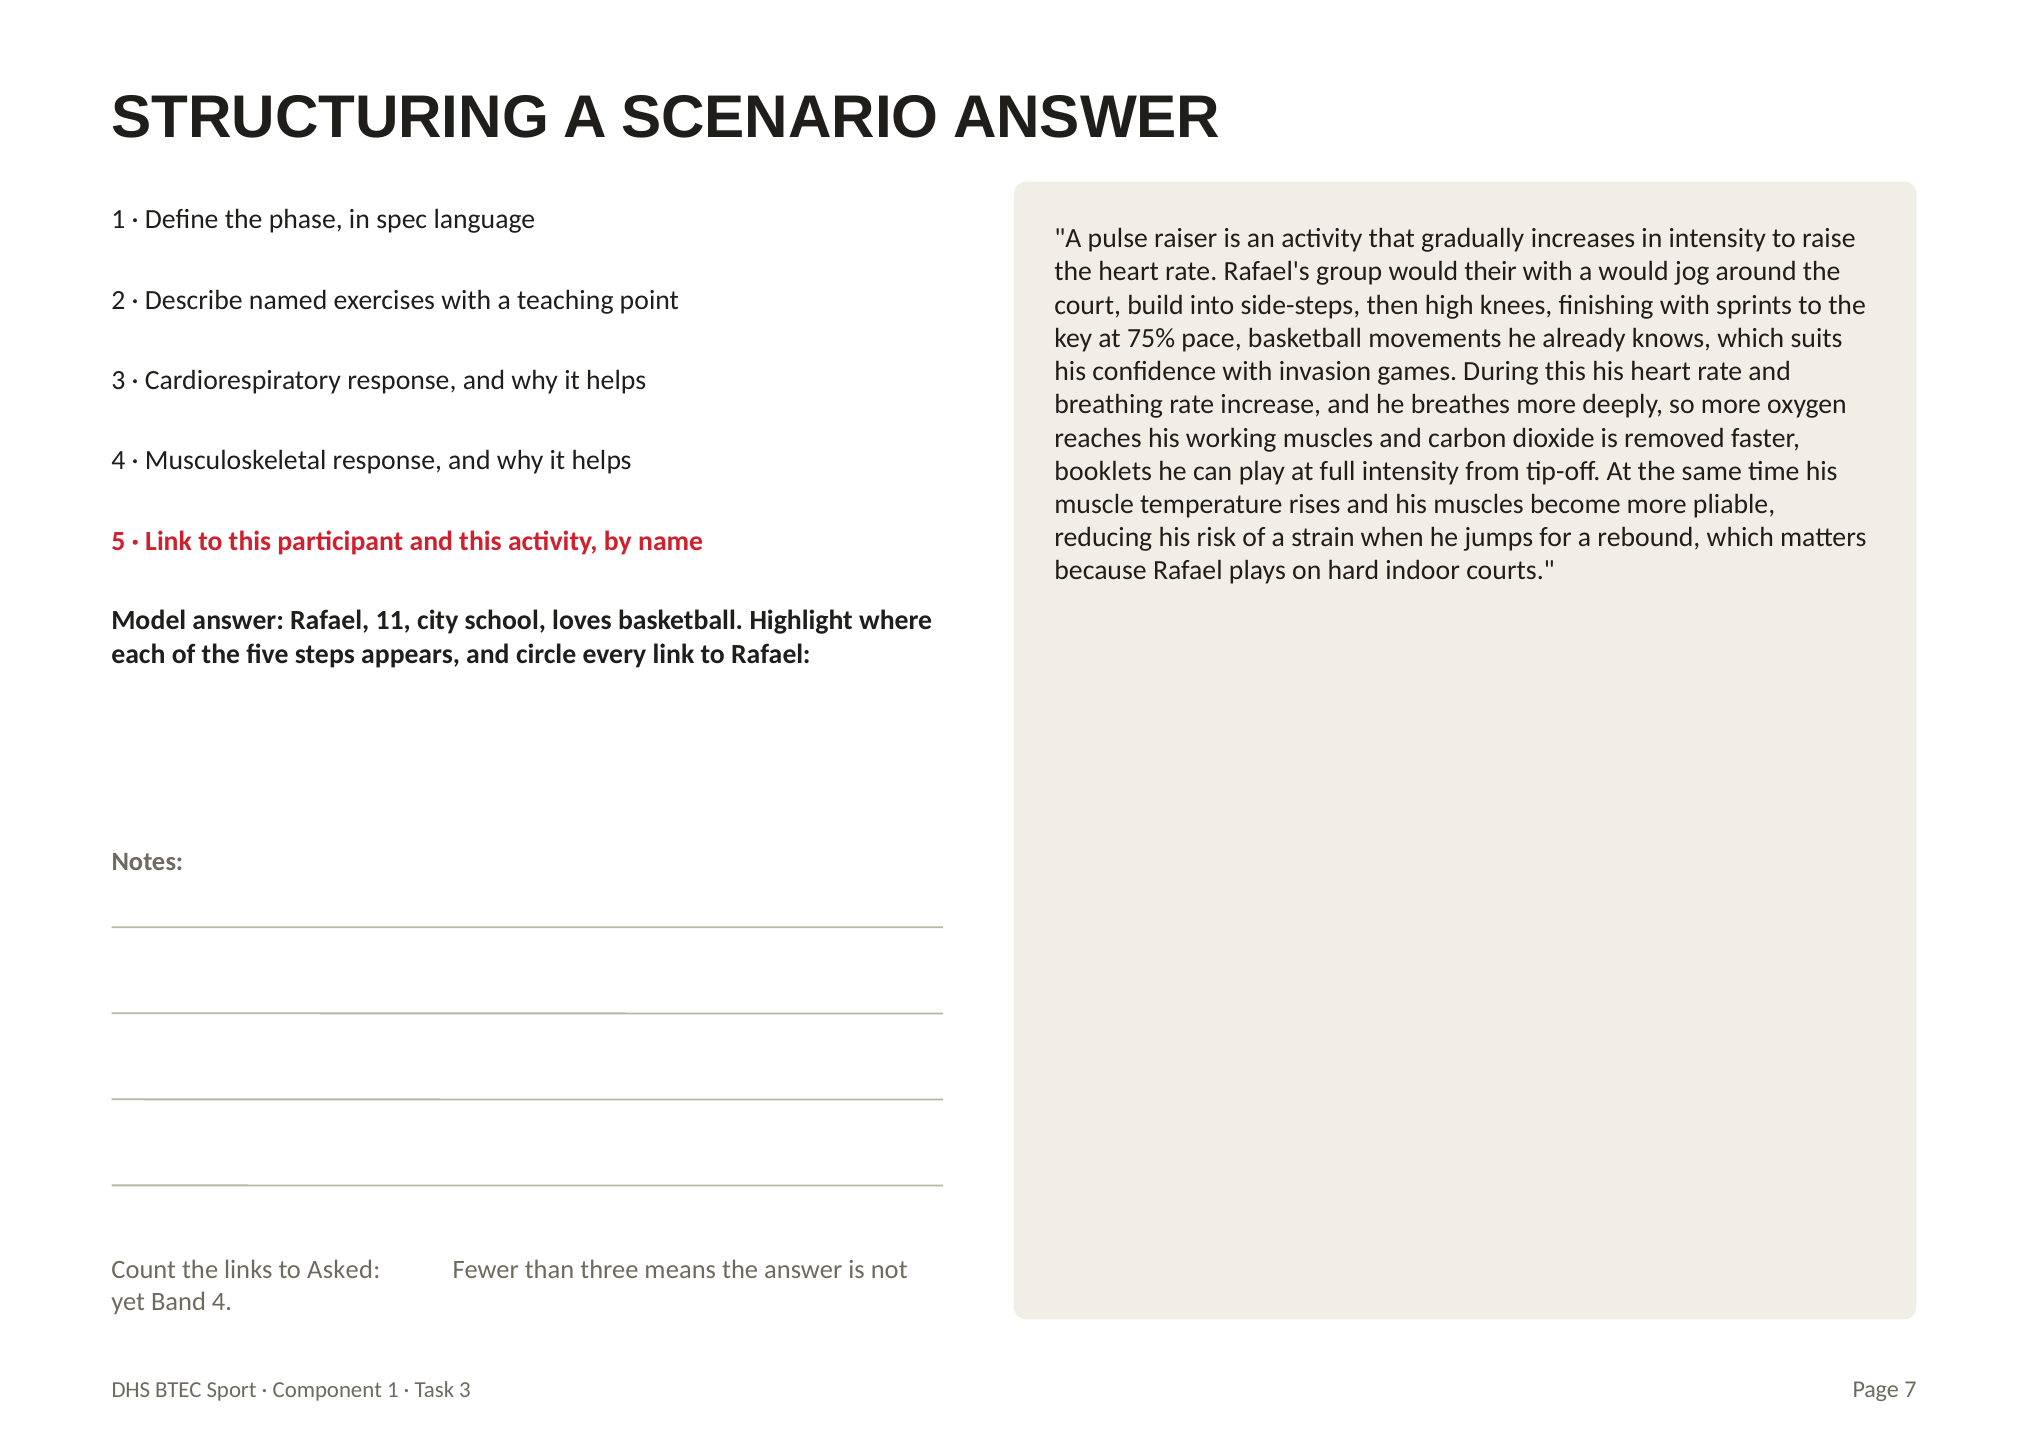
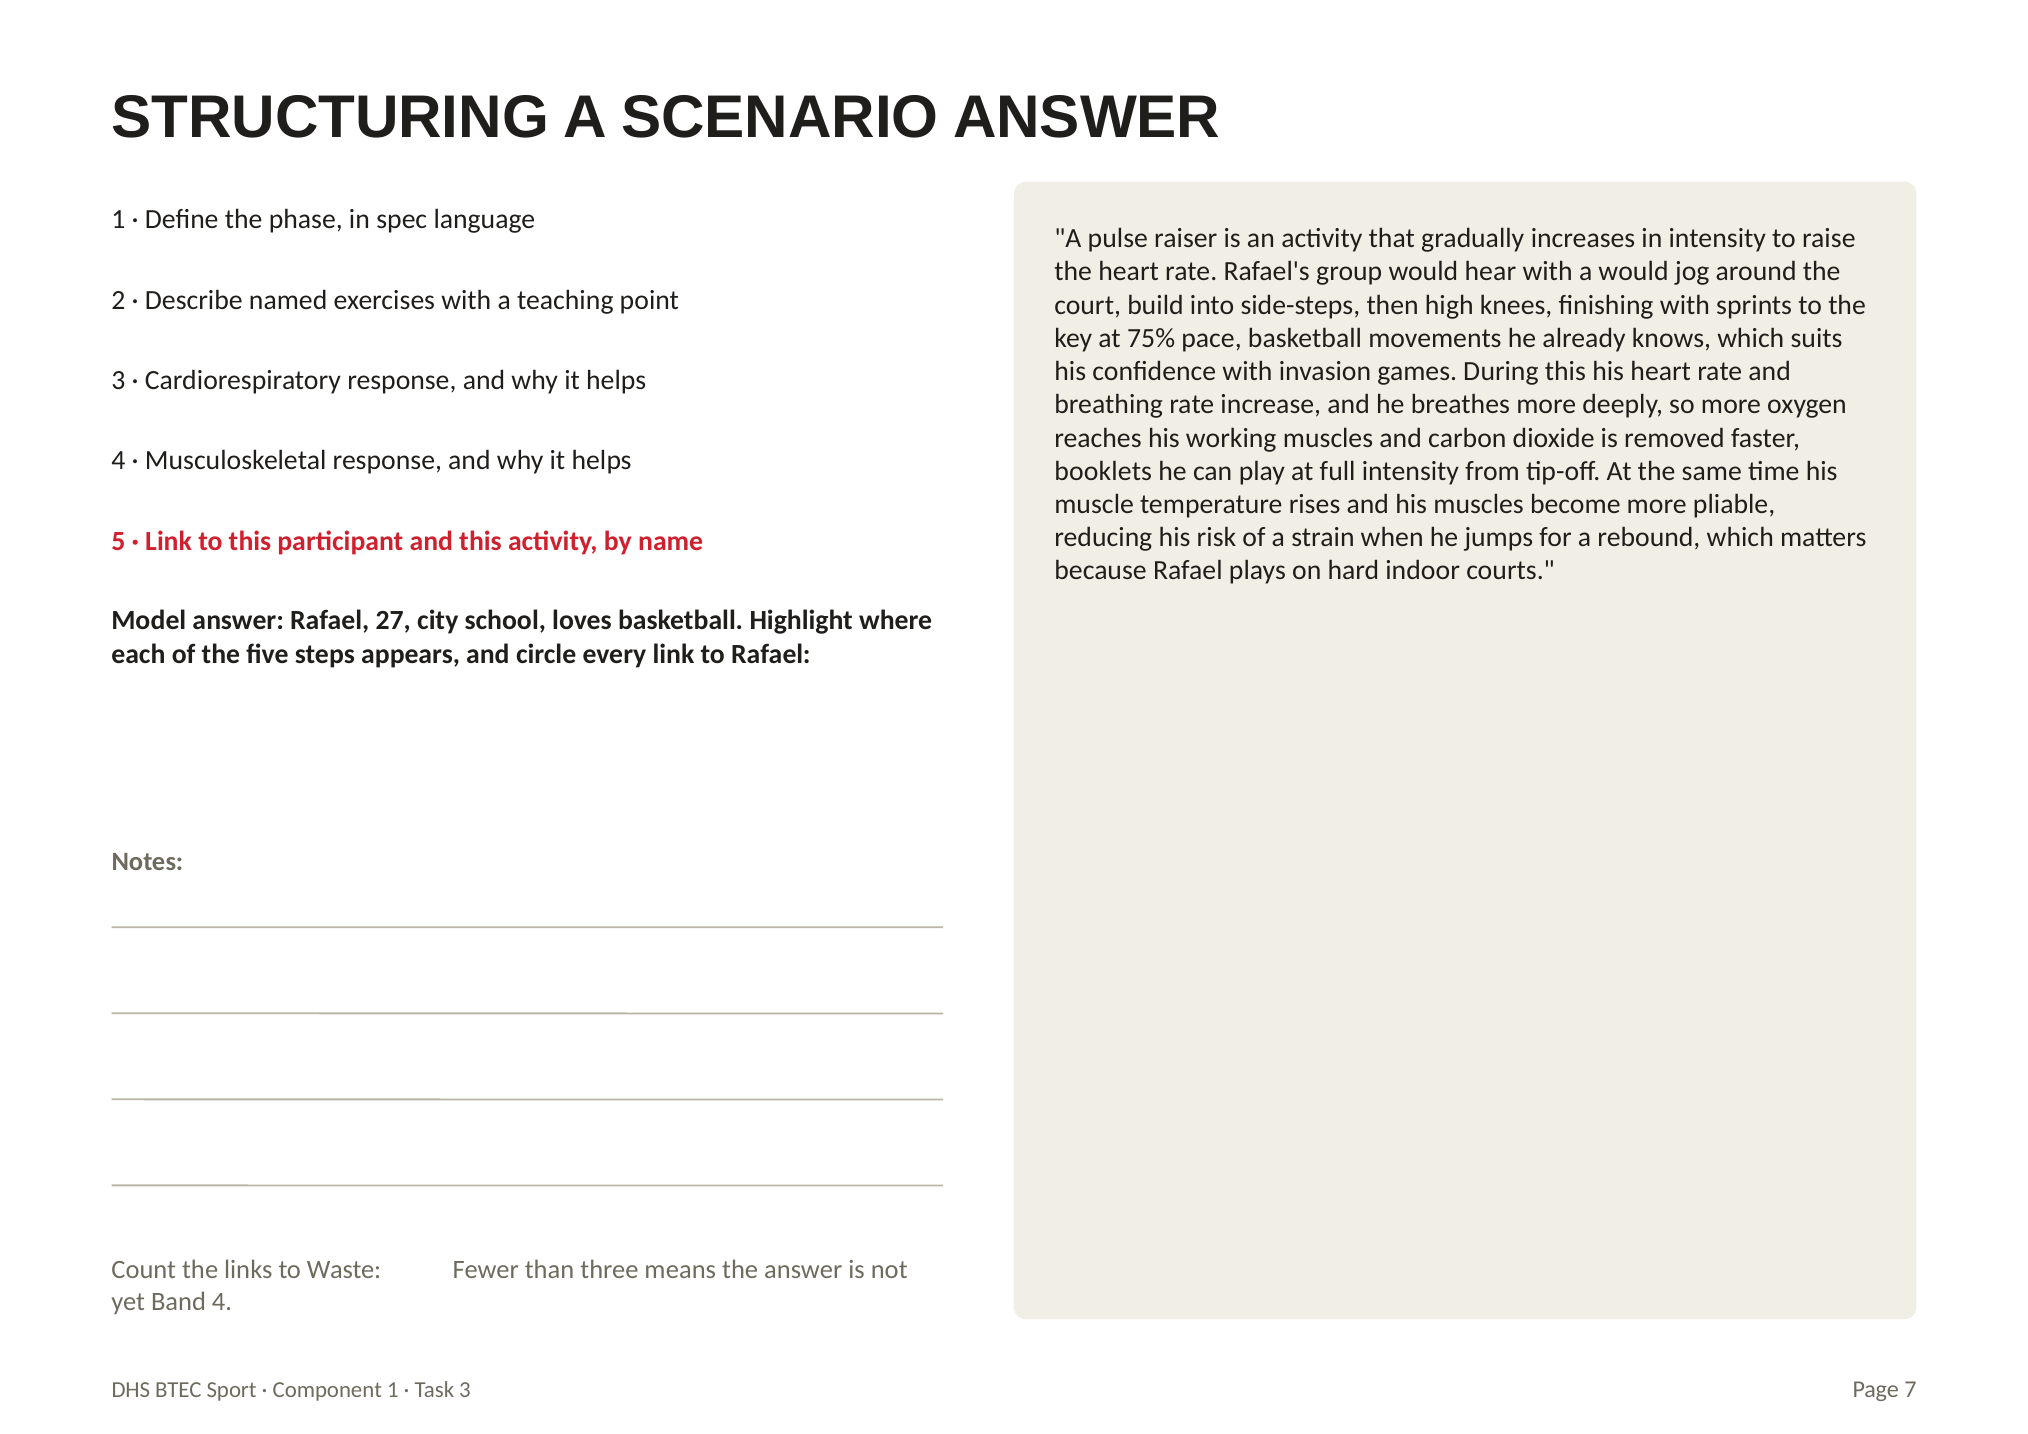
their: their -> hear (1490, 272)
11: 11 -> 27 (393, 621)
Asked: Asked -> Waste (344, 1271)
